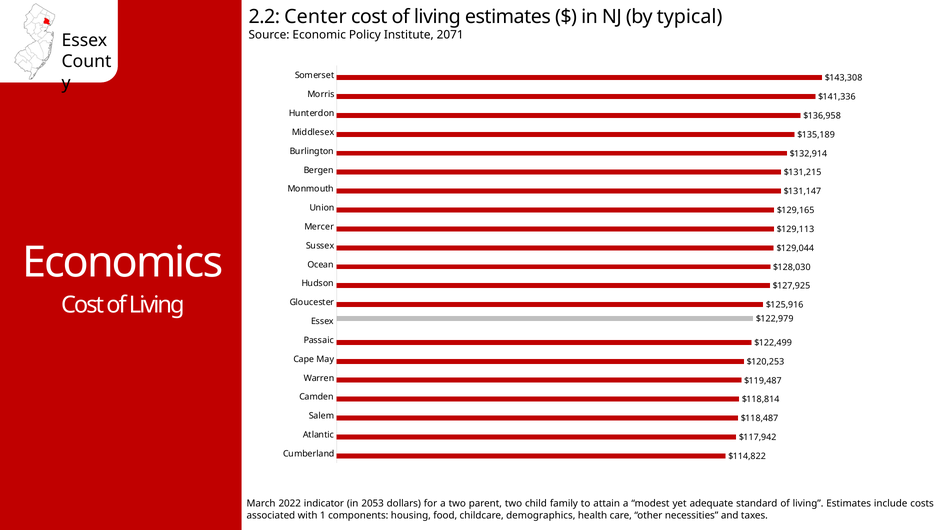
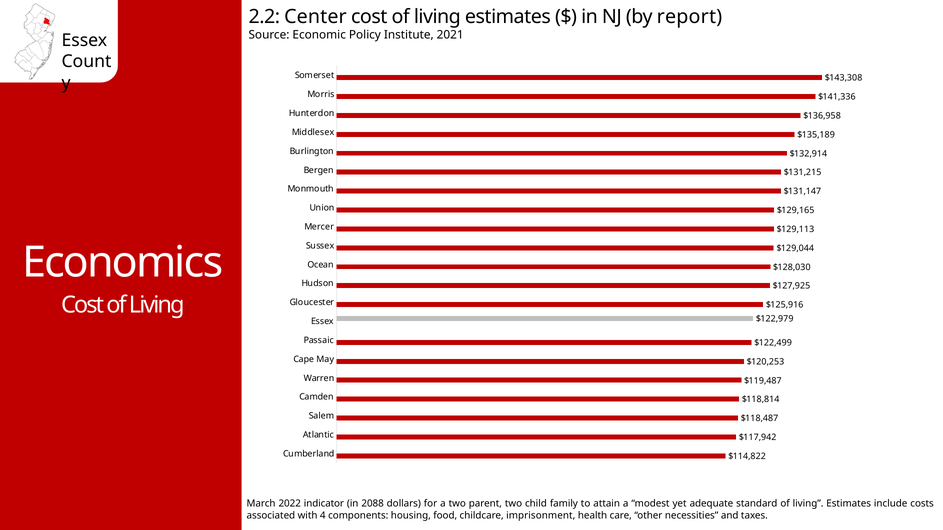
typical: typical -> report (689, 17)
2071: 2071 -> 2021 (450, 35)
2053: 2053 -> 2088 (373, 504)
1: 1 -> 4 (323, 516)
demographics: demographics -> imprisonment (541, 516)
